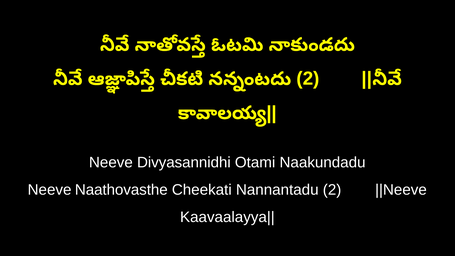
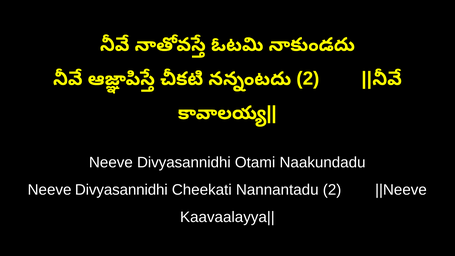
Naathovasthe: Naathovasthe -> Divyasannidhi (121, 190)
